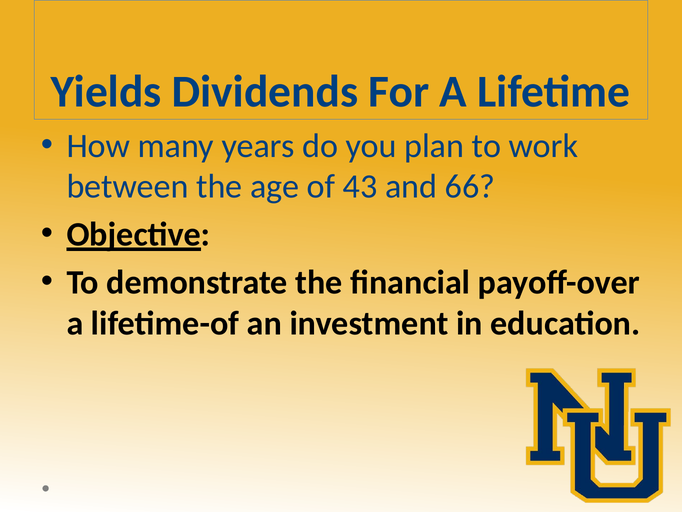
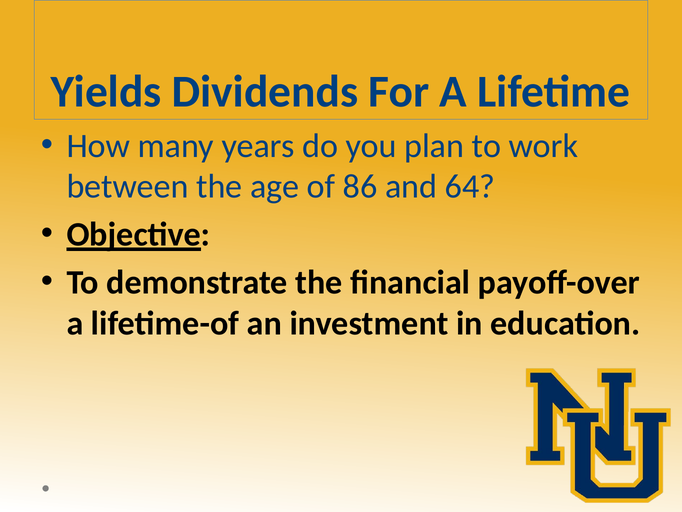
43: 43 -> 86 (360, 187)
66: 66 -> 64 (470, 187)
